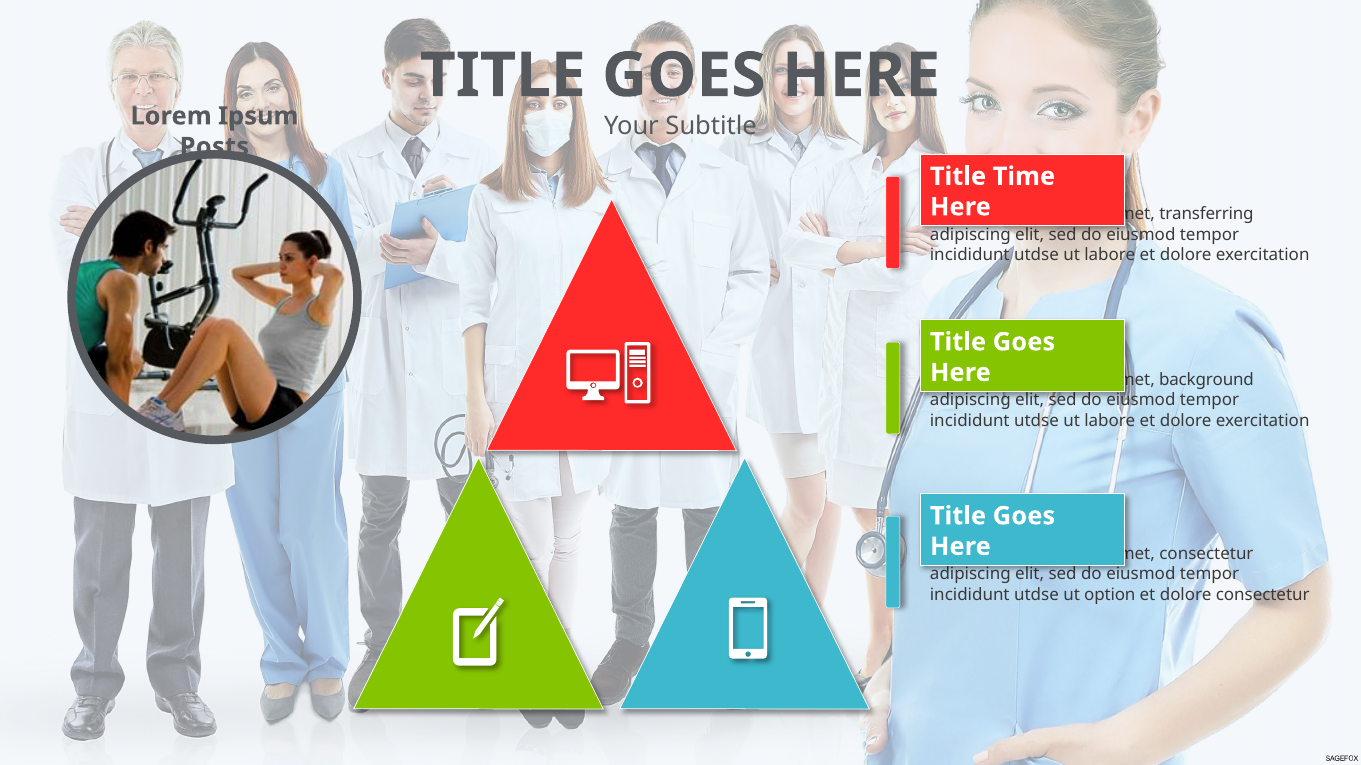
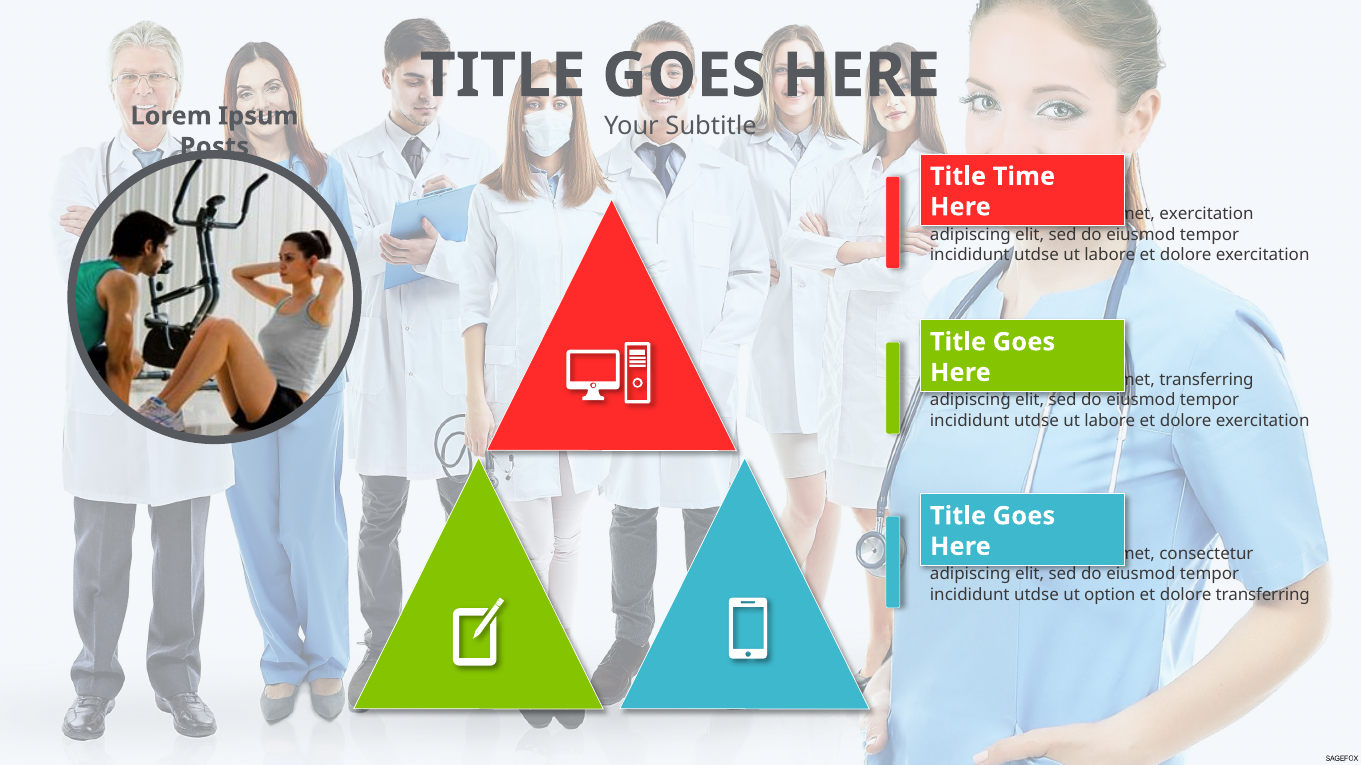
transferring: transferring -> exercitation (1206, 214)
background: background -> transferring (1206, 380)
dolore consectetur: consectetur -> transferring (1263, 595)
